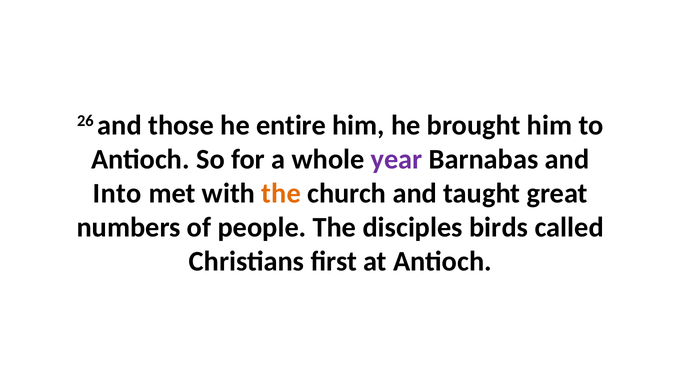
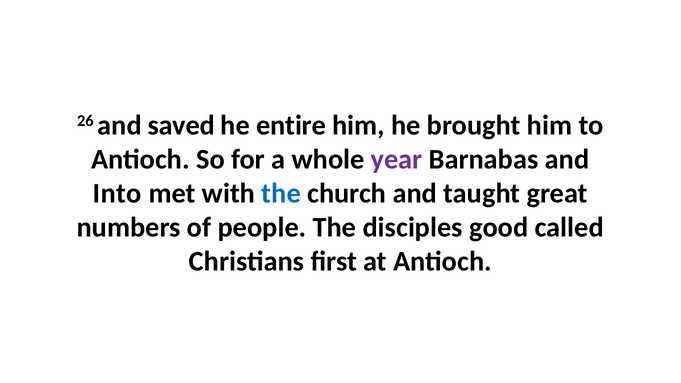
those: those -> saved (181, 125)
the colour: orange -> blue (281, 193)
birds: birds -> good (499, 228)
